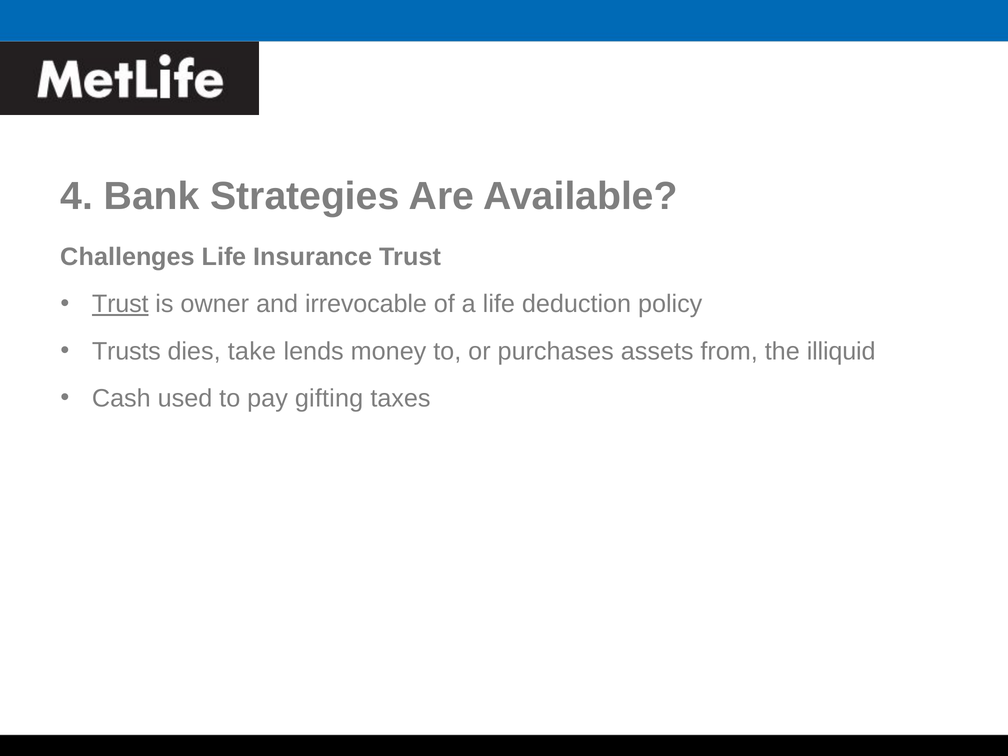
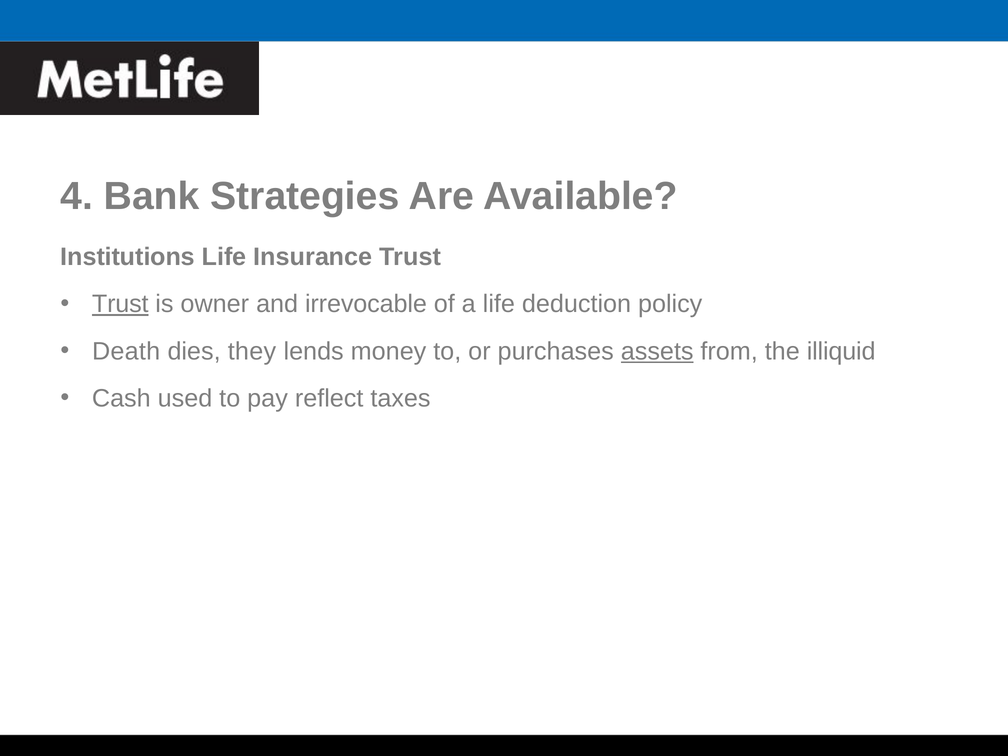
Challenges: Challenges -> Institutions (128, 257)
Trusts: Trusts -> Death (126, 351)
take: take -> they (252, 351)
assets underline: none -> present (657, 351)
gifting: gifting -> reflect (329, 398)
